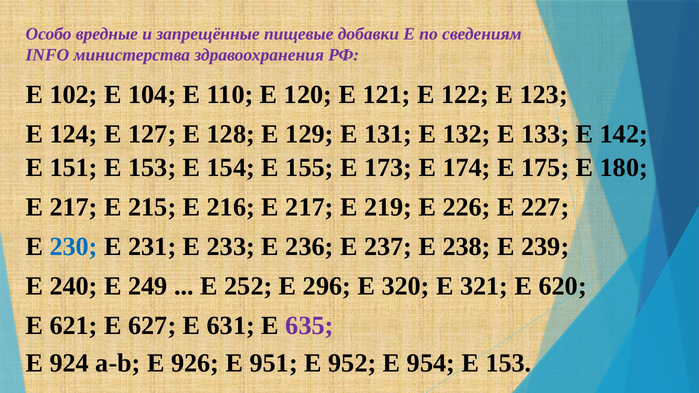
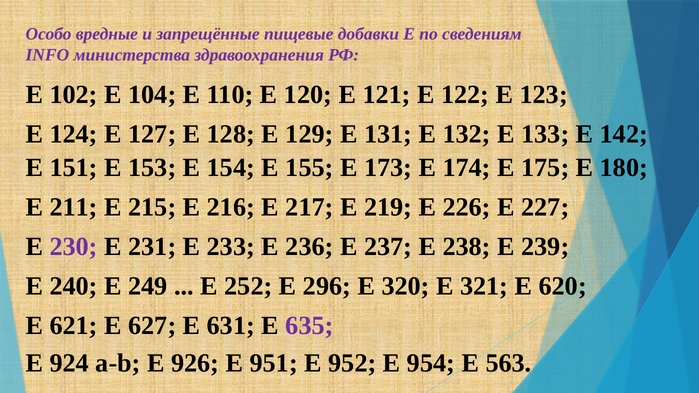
217: 217 -> 211 (74, 207)
230 colour: blue -> purple (74, 247)
954 Е 153: 153 -> 563 (509, 363)
